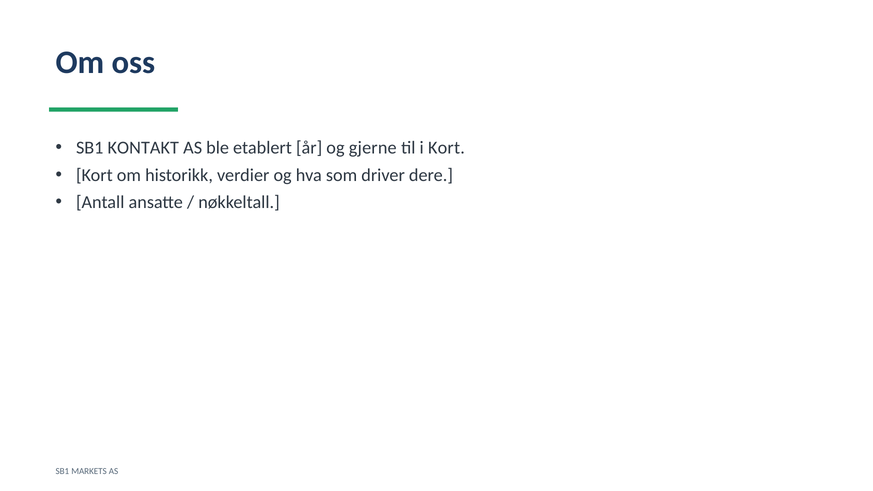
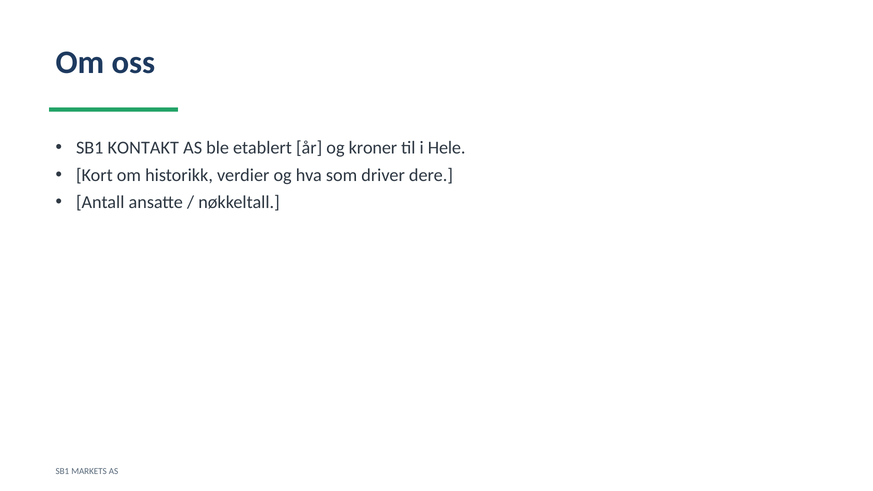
gjerne: gjerne -> kroner (373, 148)
i Kort: Kort -> Hele (447, 148)
